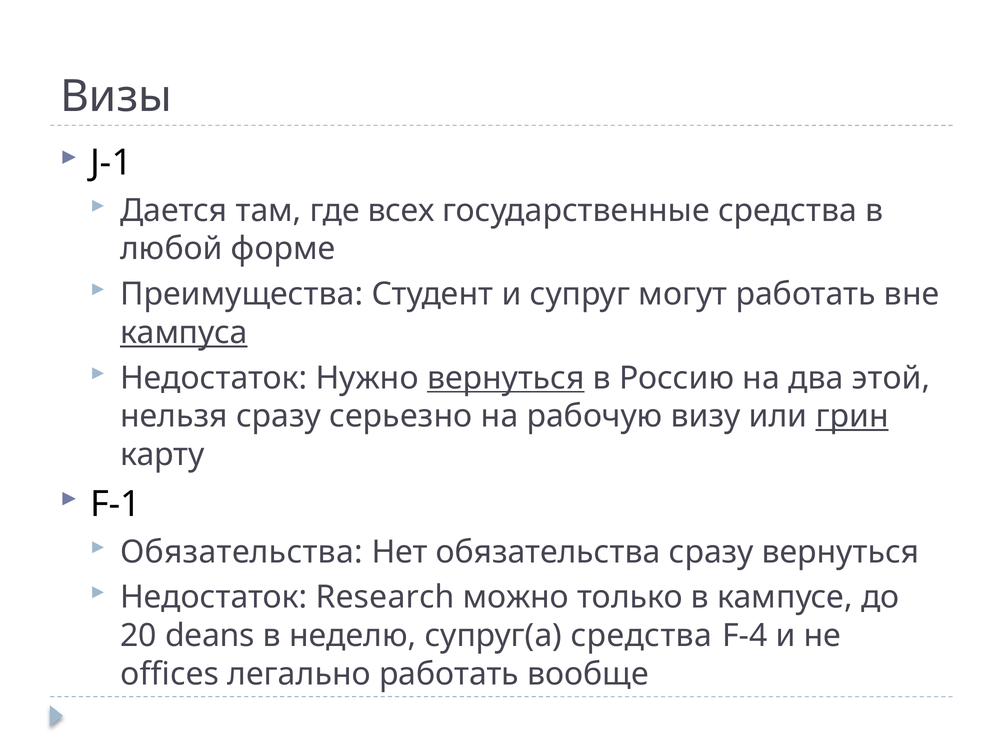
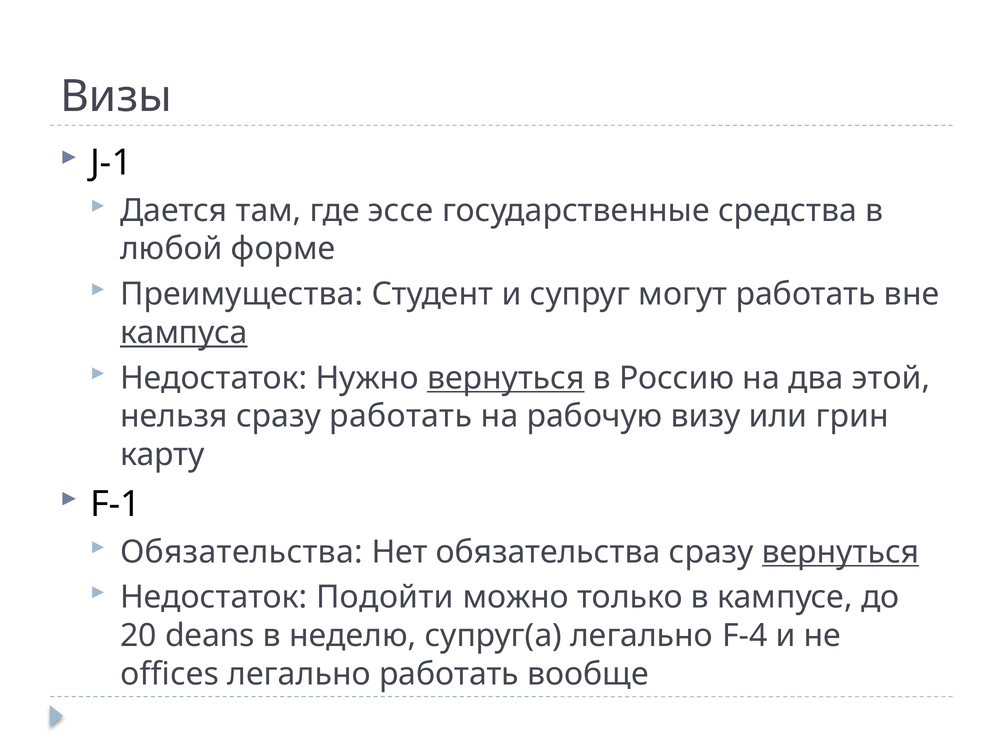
всех: всех -> эссе (401, 211)
сразу серьезно: серьезно -> работать (401, 417)
грин underline: present -> none (852, 417)
вернуться underline: none -> present (841, 552)
Research: Research -> Подойти (385, 598)
супруг(а средства: средства -> легально (642, 636)
